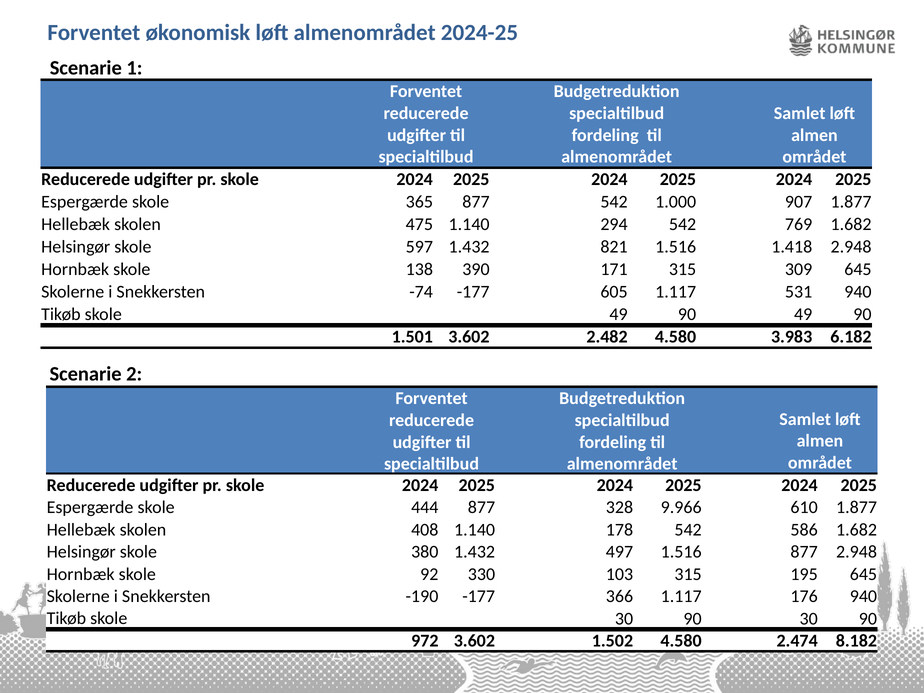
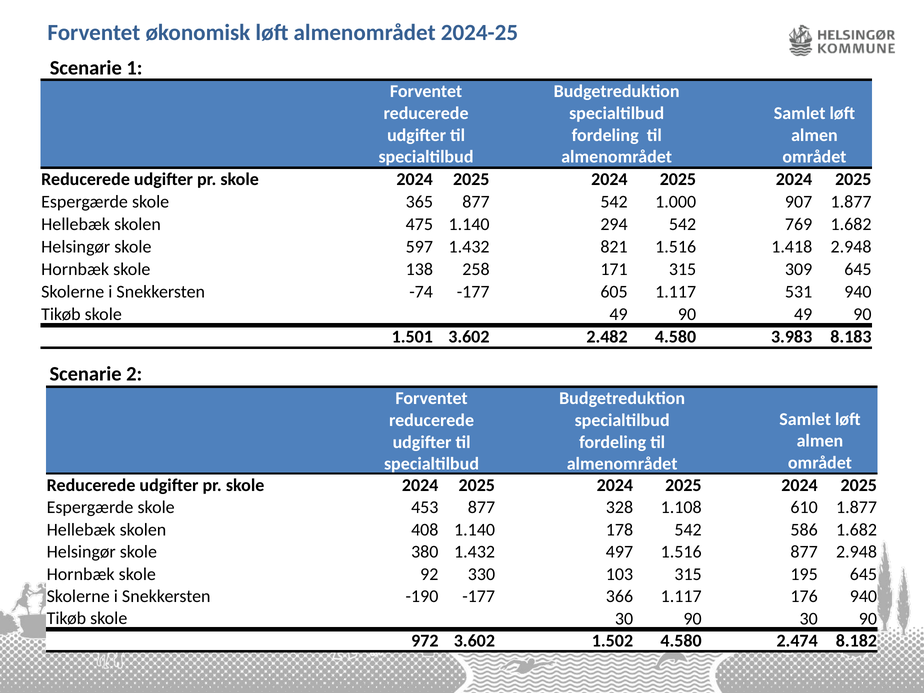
390: 390 -> 258 (476, 270)
6.182: 6.182 -> 8.183 (851, 337)
444: 444 -> 453 (425, 507)
9.966: 9.966 -> 1.108 (681, 507)
